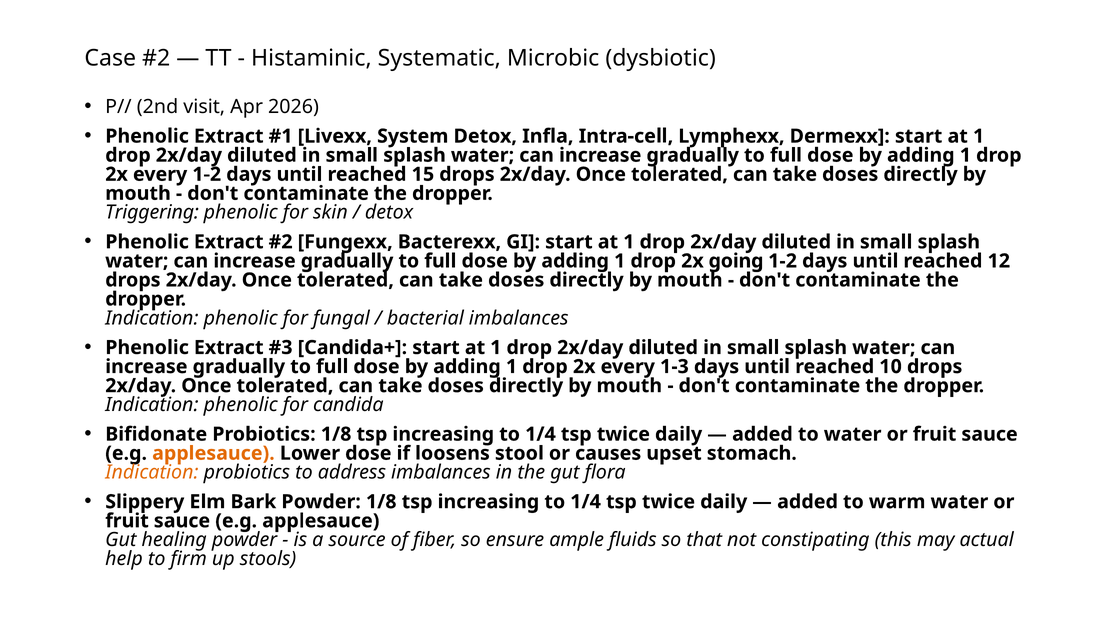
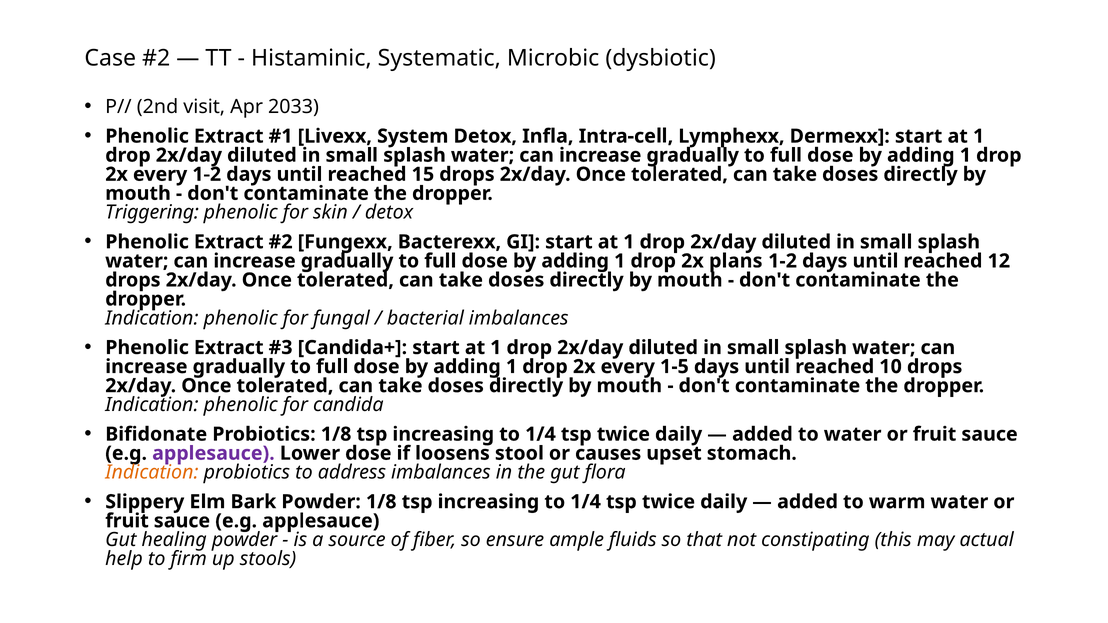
2026: 2026 -> 2033 (294, 107)
going: going -> plans (736, 261)
1-3: 1-3 -> 1-5 (674, 367)
applesauce colour: orange -> purple (213, 453)
